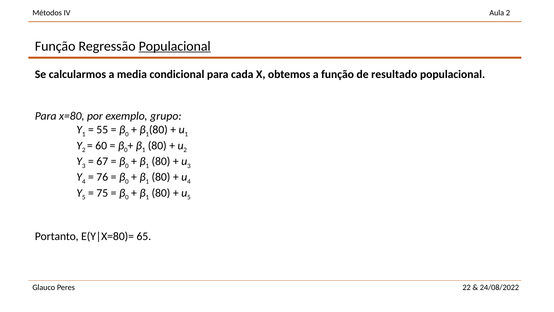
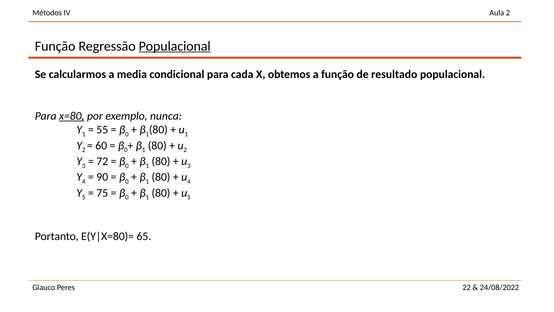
x=80 underline: none -> present (72, 116)
grupo: grupo -> nunca (166, 116)
67: 67 -> 72 (102, 161)
76: 76 -> 90 (102, 177)
